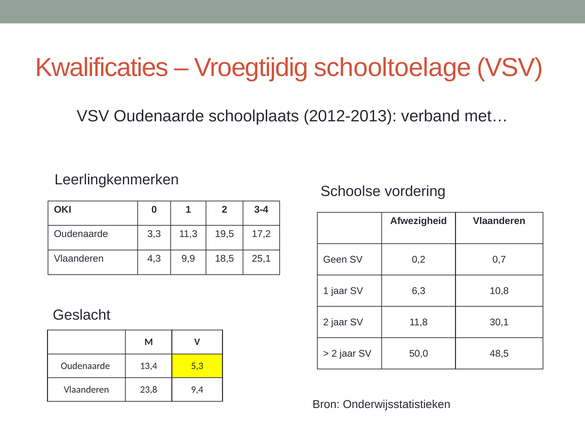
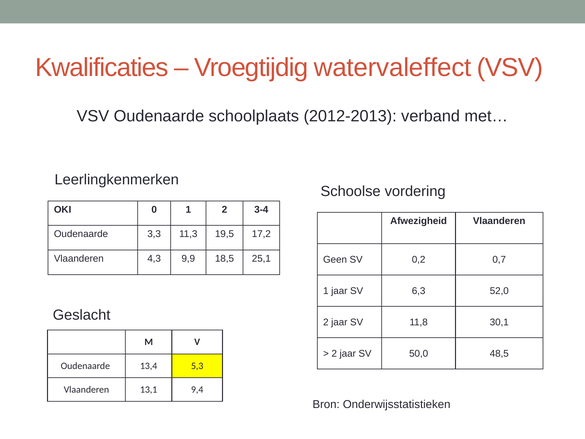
schooltoelage: schooltoelage -> watervaleffect (393, 68)
10,8: 10,8 -> 52,0 (499, 291)
23,8: 23,8 -> 13,1 (149, 389)
